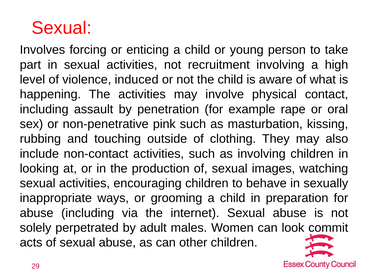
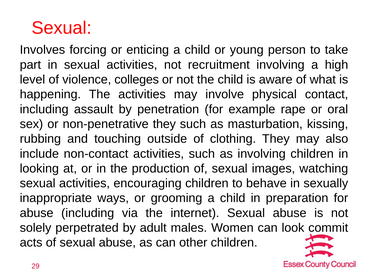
induced: induced -> colleges (137, 80)
non-penetrative pink: pink -> they (164, 124)
